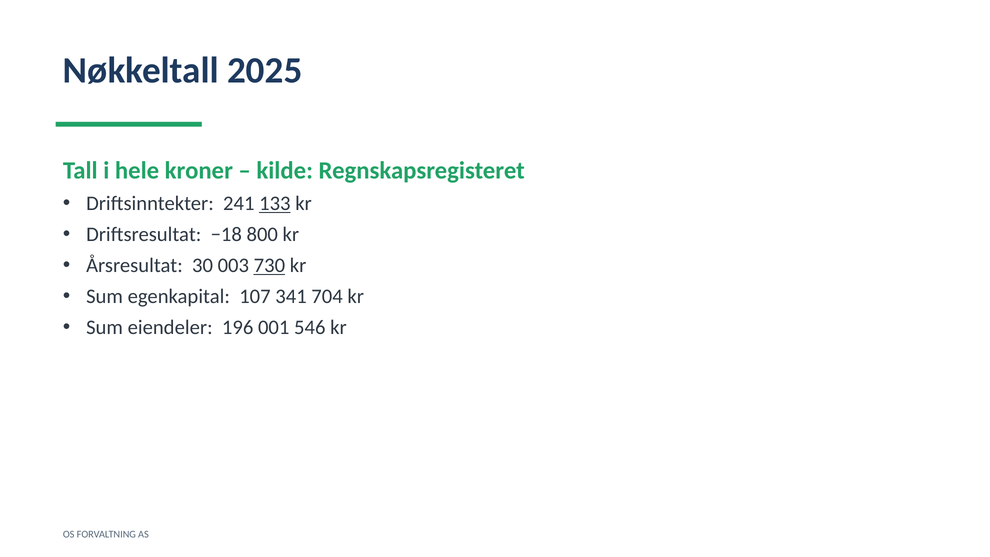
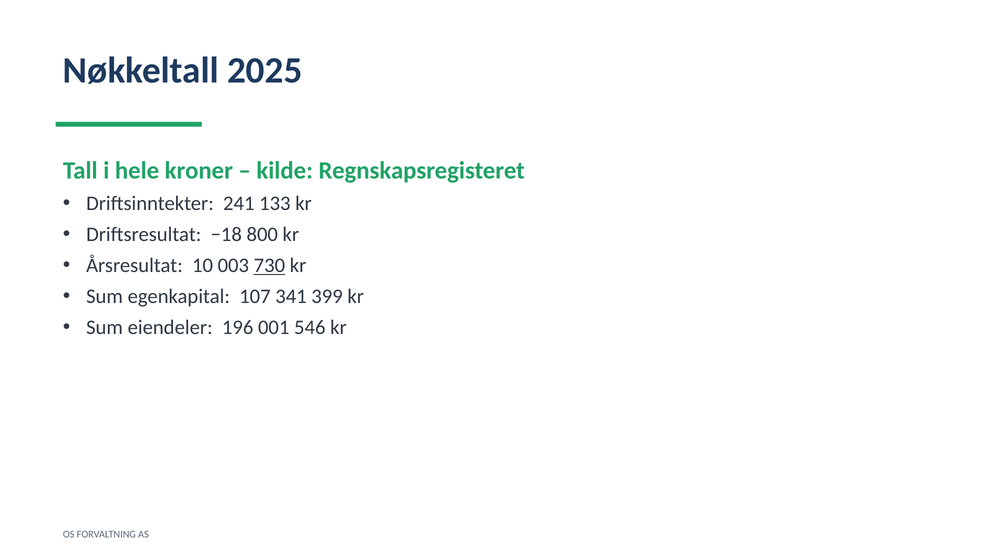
133 underline: present -> none (275, 204)
30: 30 -> 10 (203, 265)
704: 704 -> 399 (327, 296)
